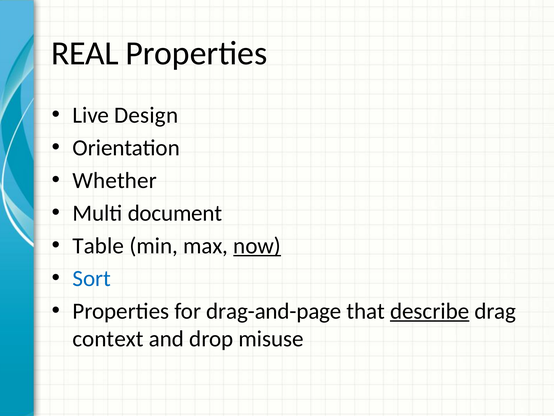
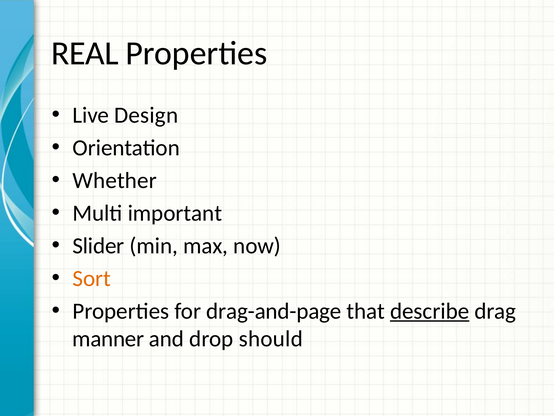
document: document -> important (175, 213)
Table: Table -> Slider (98, 245)
now underline: present -> none (257, 245)
Sort colour: blue -> orange (92, 278)
context: context -> manner (108, 338)
misuse: misuse -> should (271, 338)
